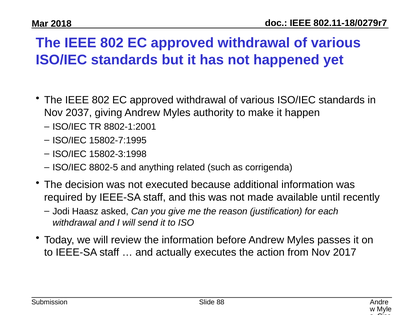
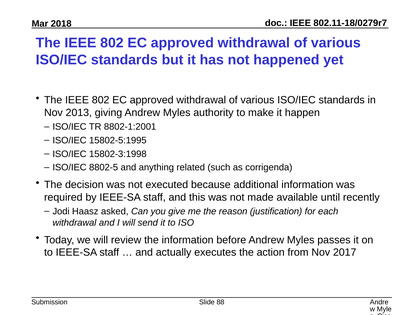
2037: 2037 -> 2013 (79, 113)
15802-7:1995: 15802-7:1995 -> 15802-5:1995 (118, 140)
